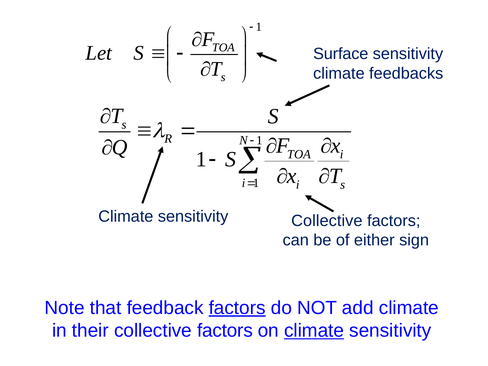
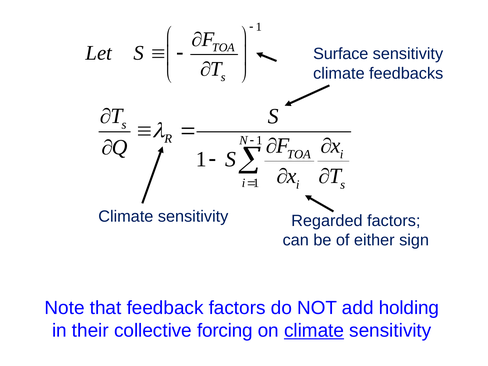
Collective: Collective -> Regarded (327, 221)
factors underline: present -> none (237, 308)
add climate: climate -> holding (409, 308)
their collective factors: factors -> forcing (225, 331)
